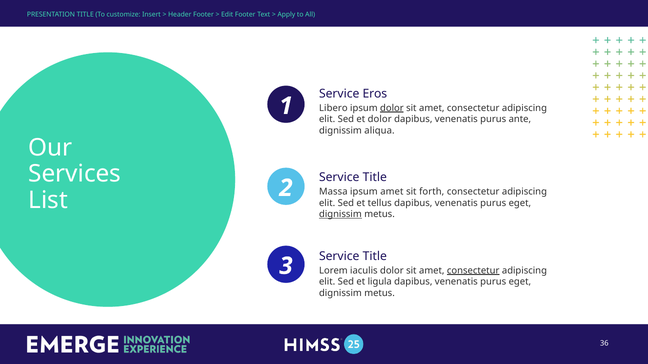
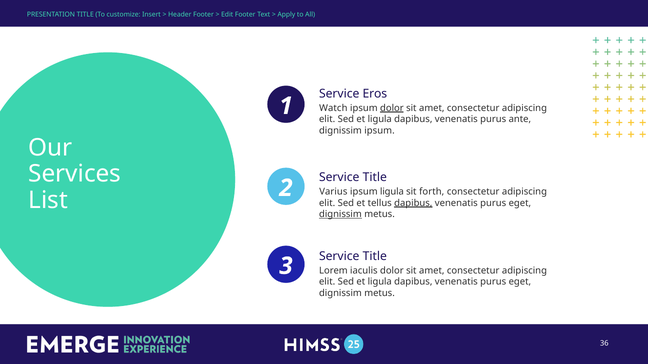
Libero: Libero -> Watch (333, 108)
dolor: dolor -> ligula (380, 119)
dignissim aliqua: aliqua -> ipsum (379, 131)
Massa: Massa -> Varius (333, 192)
ipsum amet: amet -> ligula (392, 192)
dapibus underline: none -> present (413, 203)
consectetur underline: present -> none (473, 271)
